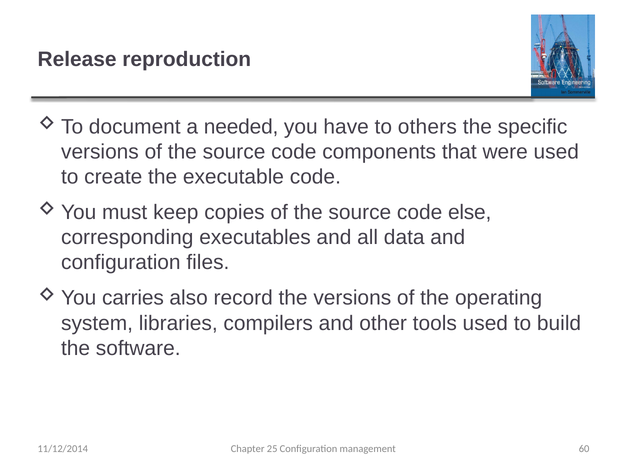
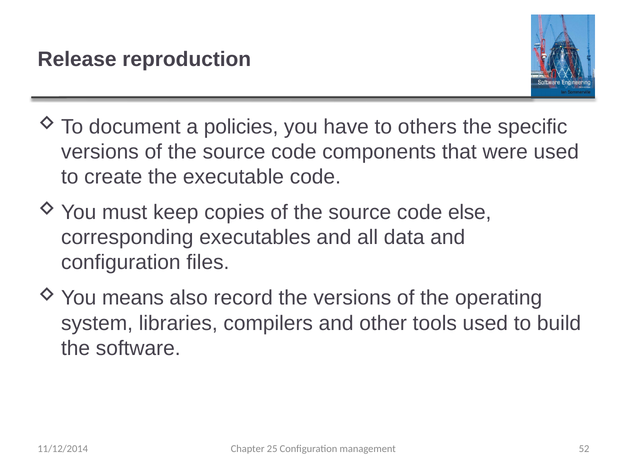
needed: needed -> policies (241, 127)
carries: carries -> means (133, 298)
60: 60 -> 52 (584, 449)
